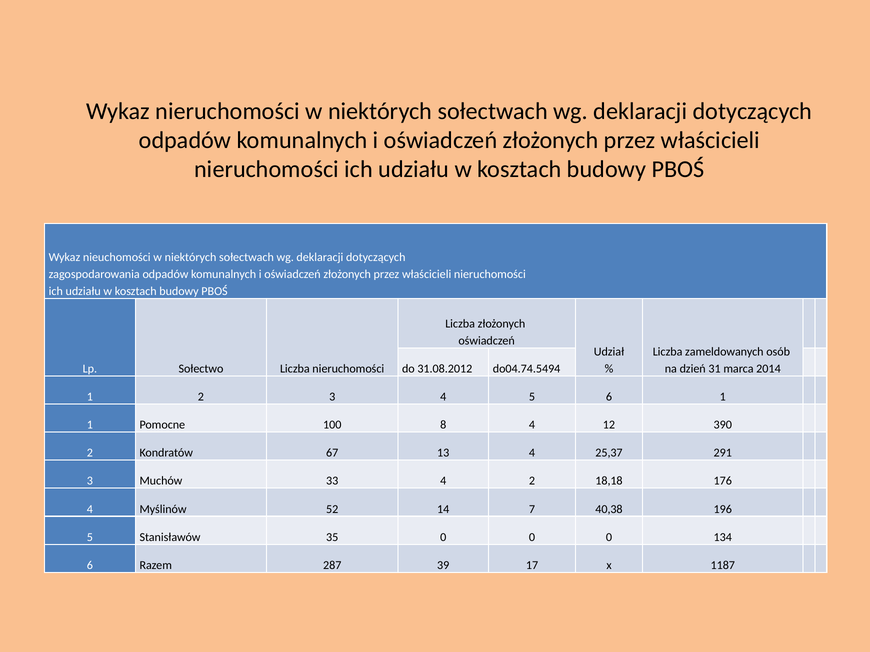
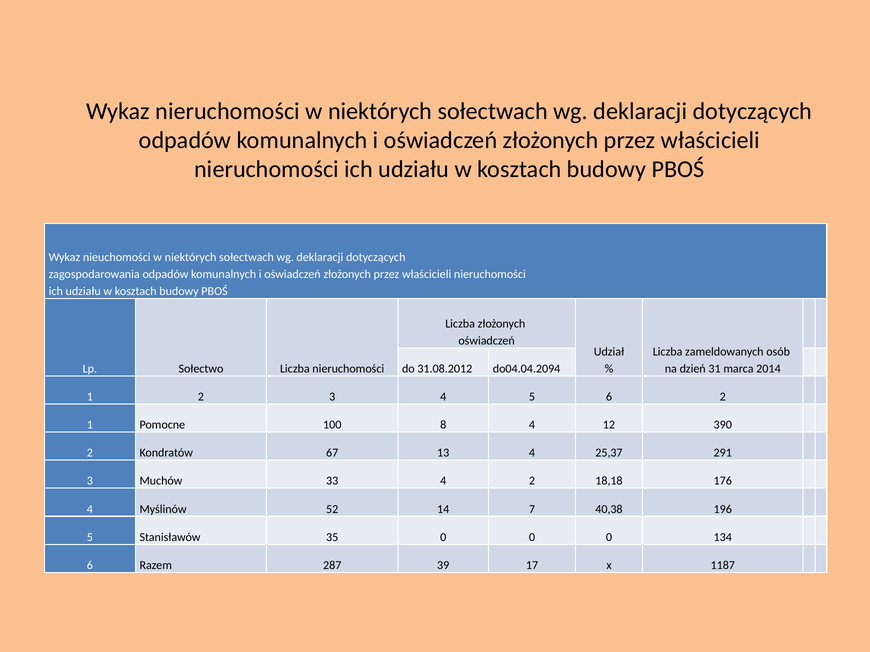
do04.74.5494: do04.74.5494 -> do04.04.2094 (527, 369)
6 1: 1 -> 2 (723, 397)
